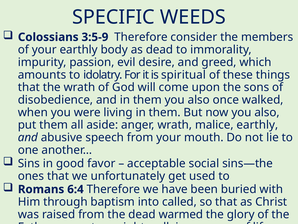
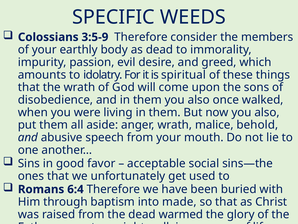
malice earthly: earthly -> behold (257, 125)
called: called -> made (179, 201)
